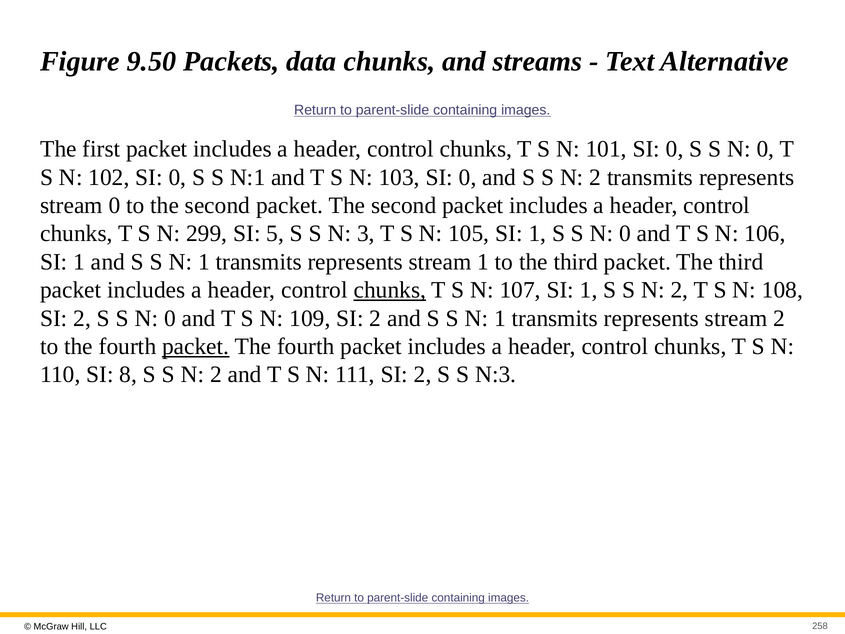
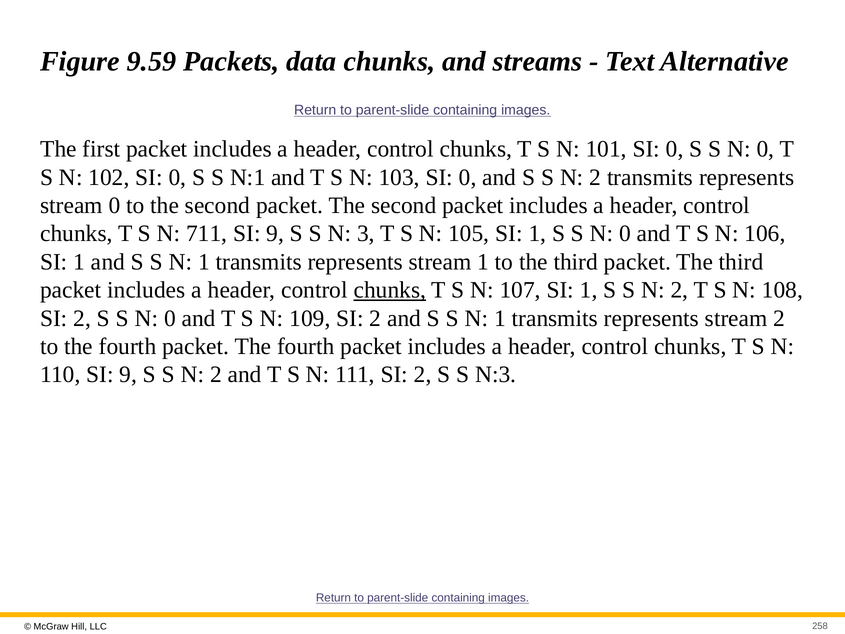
9.50: 9.50 -> 9.59 (152, 61)
299: 299 -> 711 (207, 234)
5: 5 -> 9 (275, 234)
packet underline: present -> none (196, 346)
110 SI 8: 8 -> 9 (128, 374)
